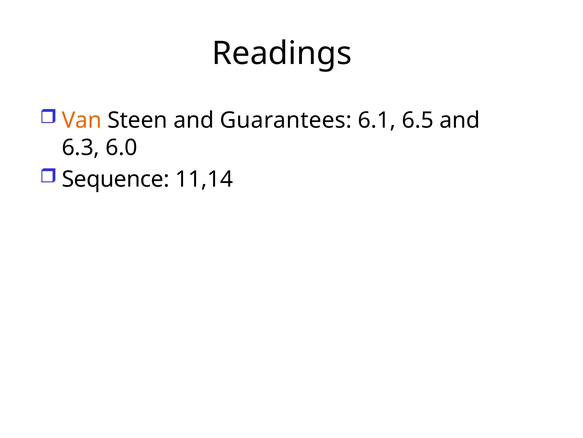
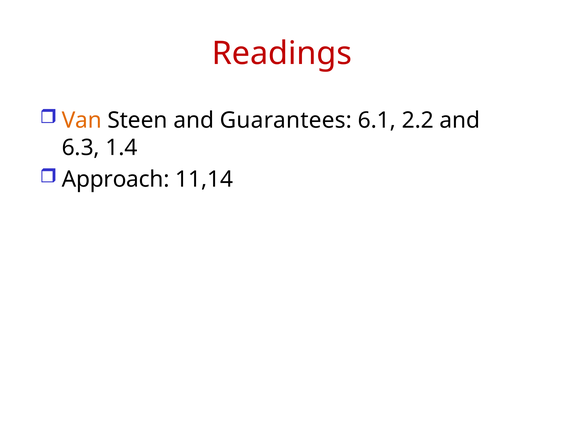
Readings colour: black -> red (282, 53)
6.5: 6.5 -> 2.2 (418, 120)
6.0: 6.0 -> 1.4 (122, 147)
Sequence: Sequence -> Approach (116, 179)
